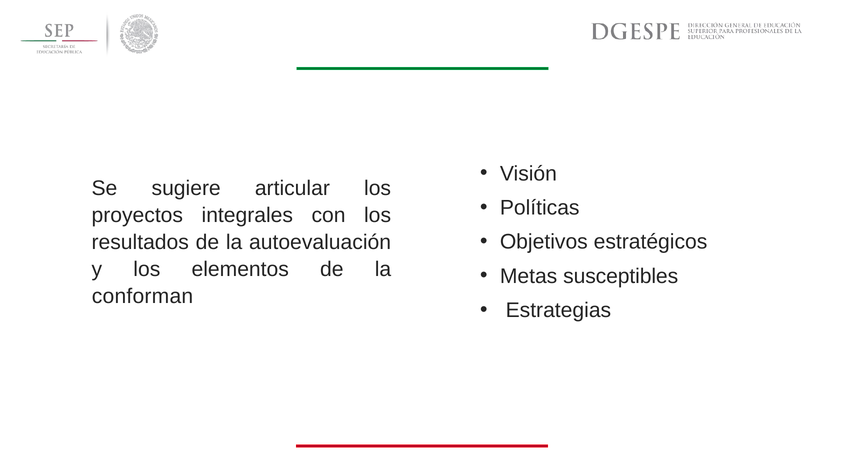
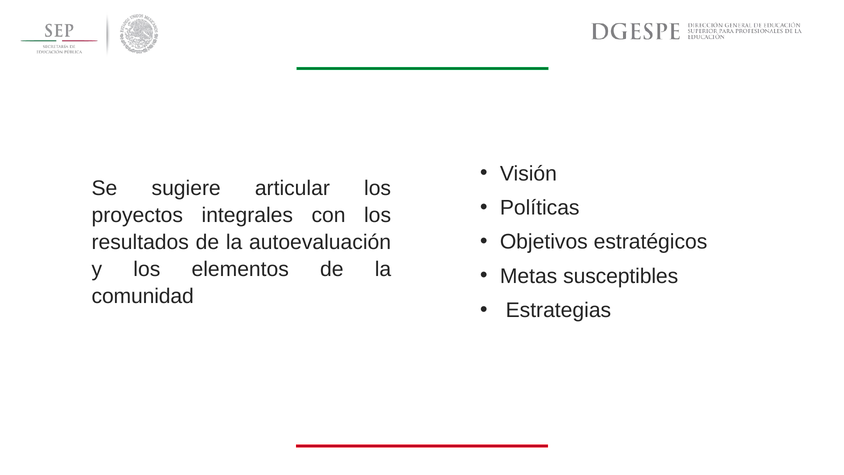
conforman: conforman -> comunidad (143, 296)
